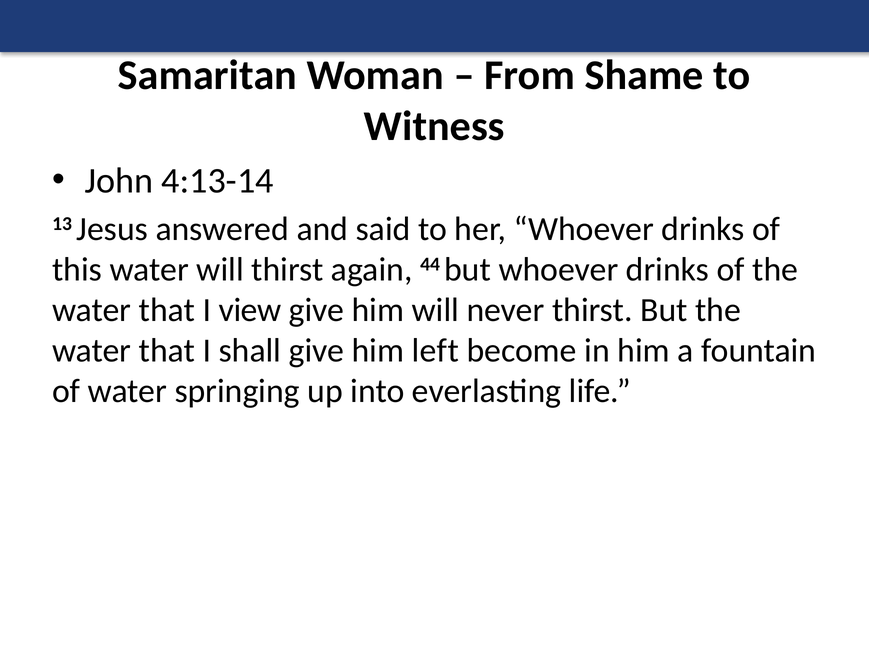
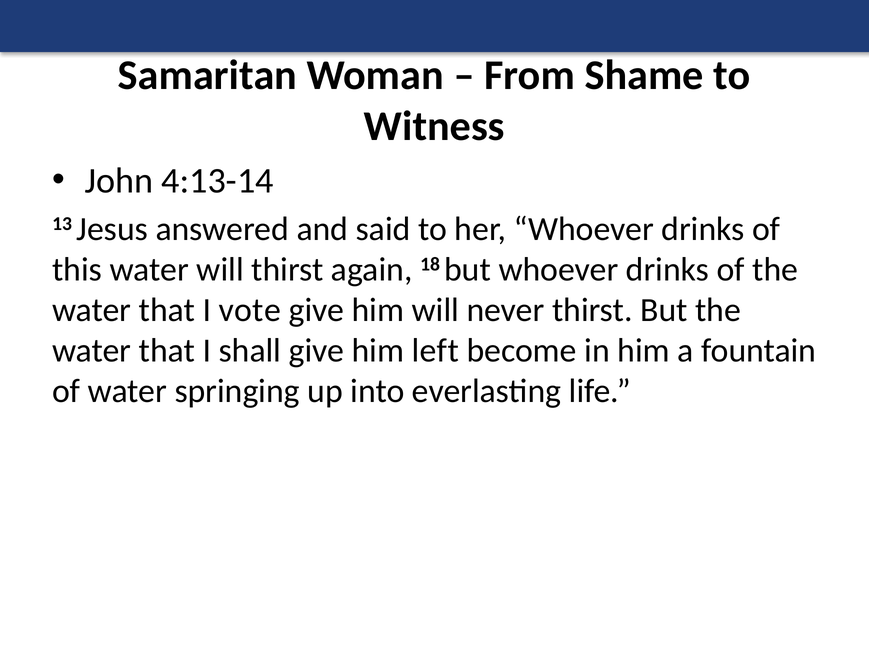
44: 44 -> 18 (430, 264)
view: view -> vote (250, 310)
